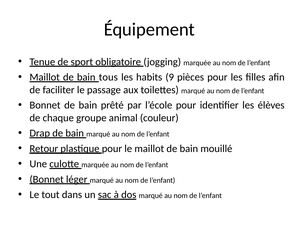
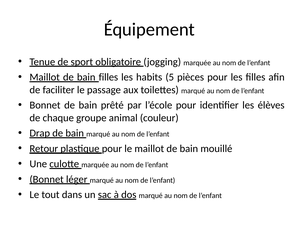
bain tous: tous -> filles (108, 77)
9: 9 -> 5 (170, 77)
